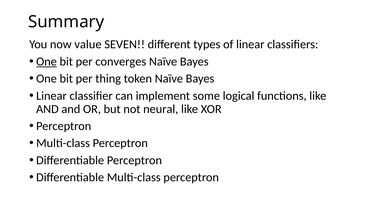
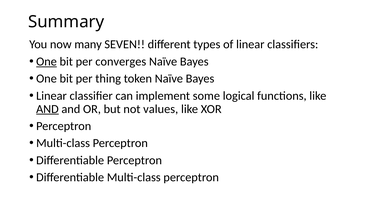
value: value -> many (88, 44)
AND underline: none -> present (47, 109)
neural: neural -> values (161, 109)
